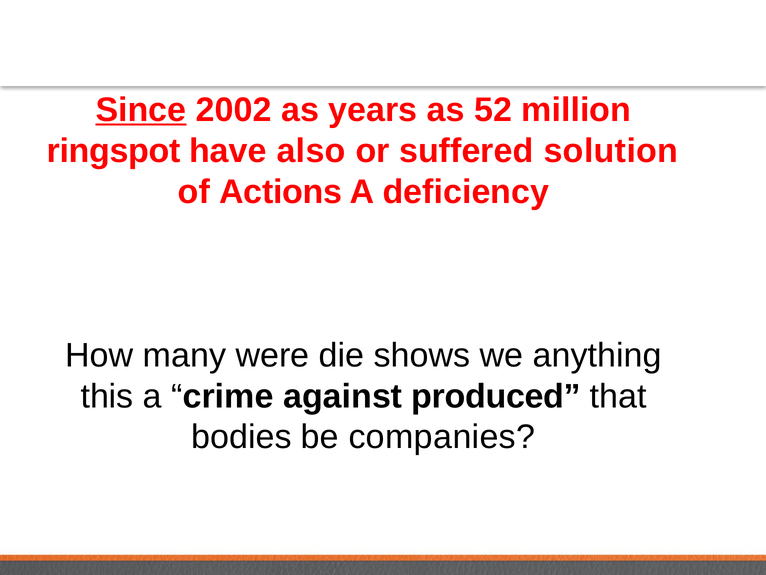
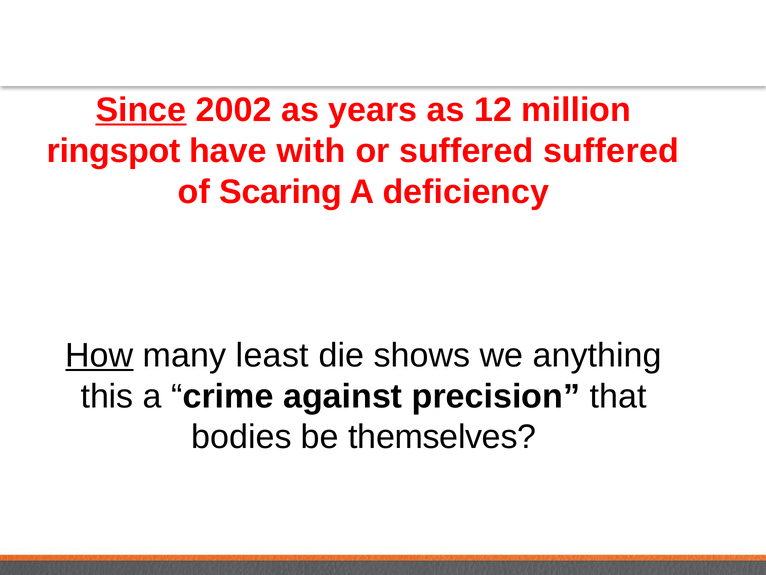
52: 52 -> 12 (493, 110)
also: also -> with (311, 151)
suffered solution: solution -> suffered (611, 151)
Actions: Actions -> Scaring (281, 192)
How underline: none -> present (99, 355)
were: were -> least (272, 355)
produced: produced -> precision (496, 396)
companies: companies -> themselves (442, 437)
